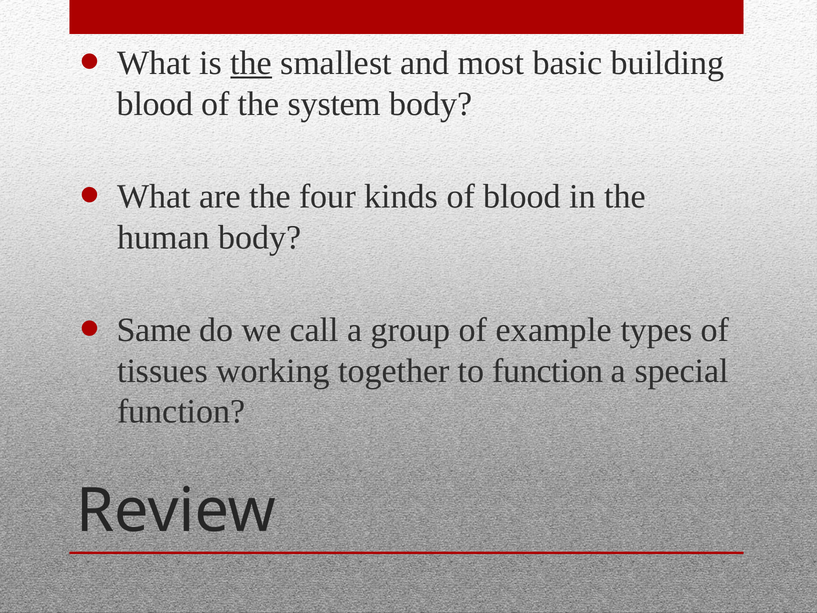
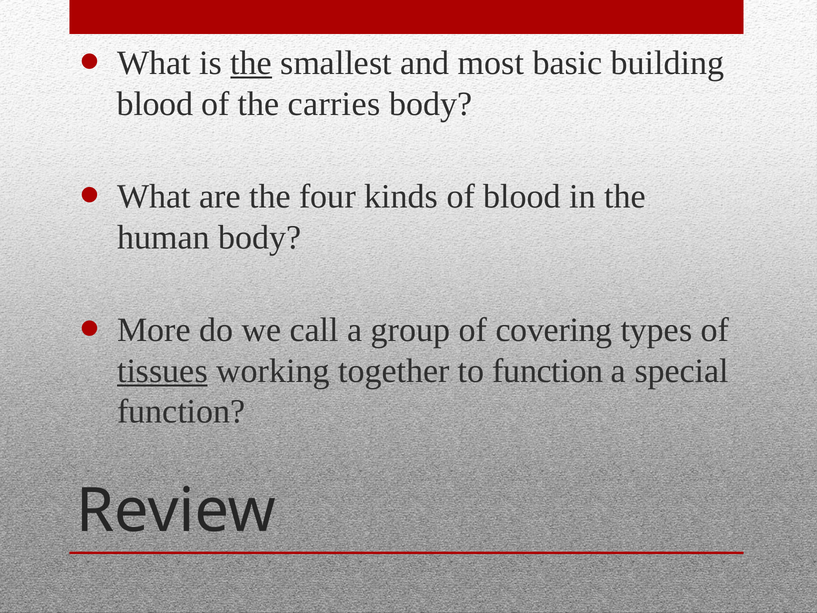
system: system -> carries (334, 104)
Same: Same -> More (154, 330)
example: example -> covering (554, 330)
tissues underline: none -> present (162, 371)
